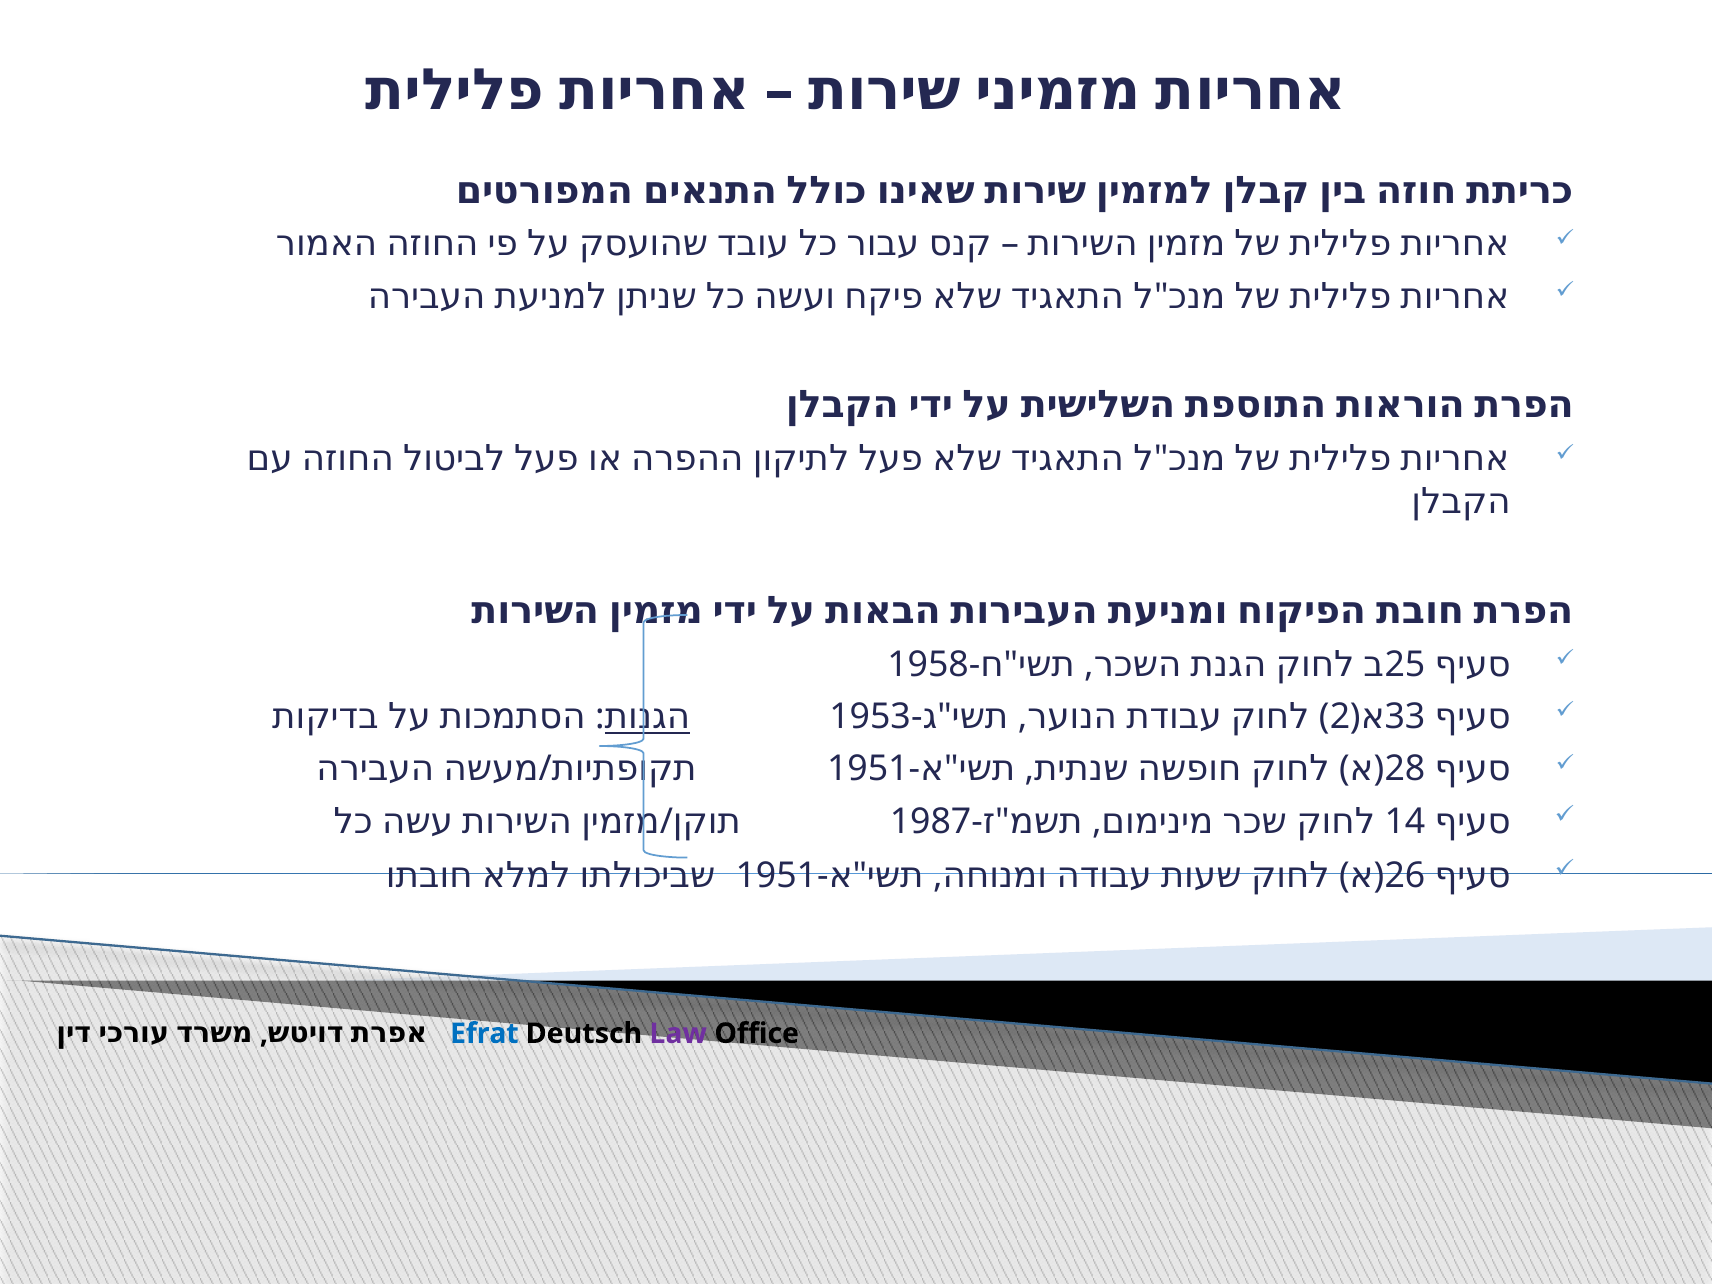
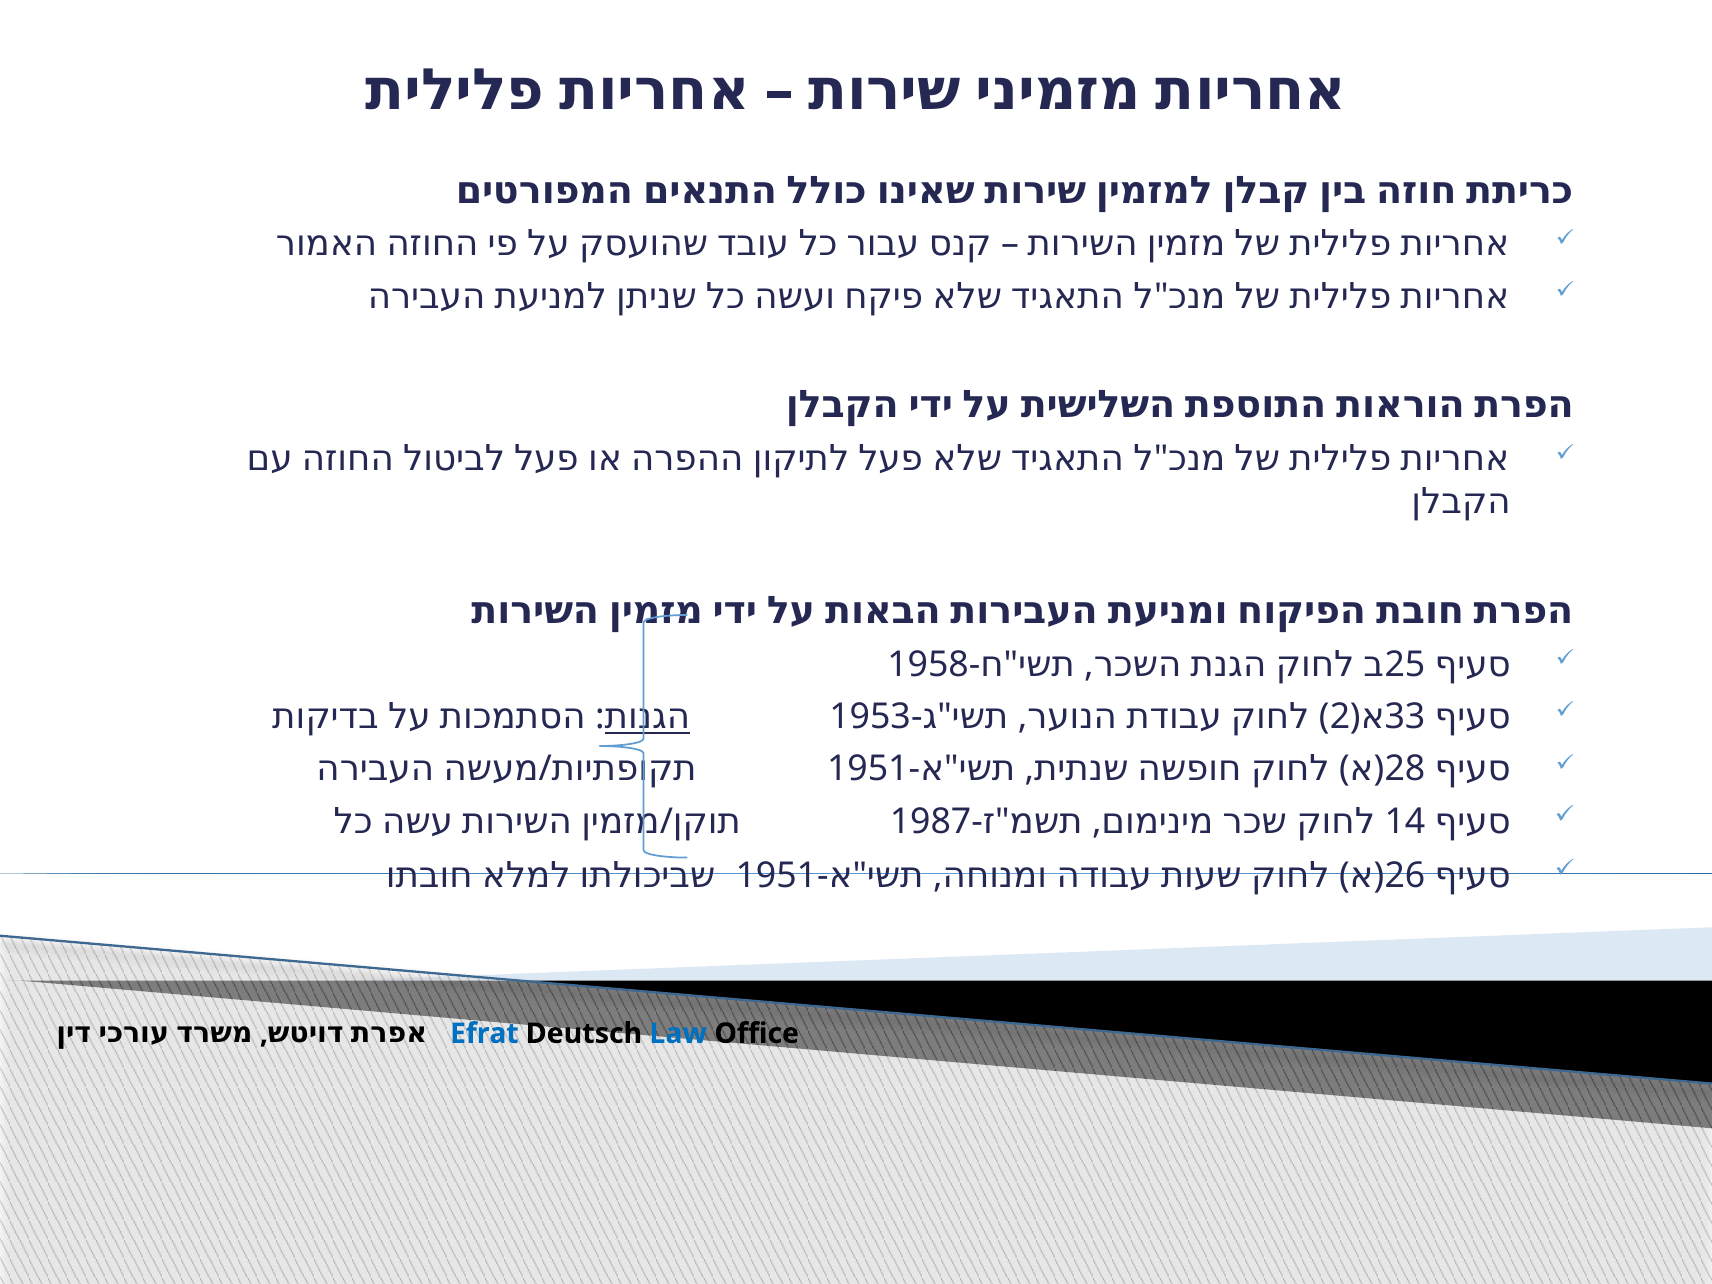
Law colour: purple -> blue (678, 1033)
